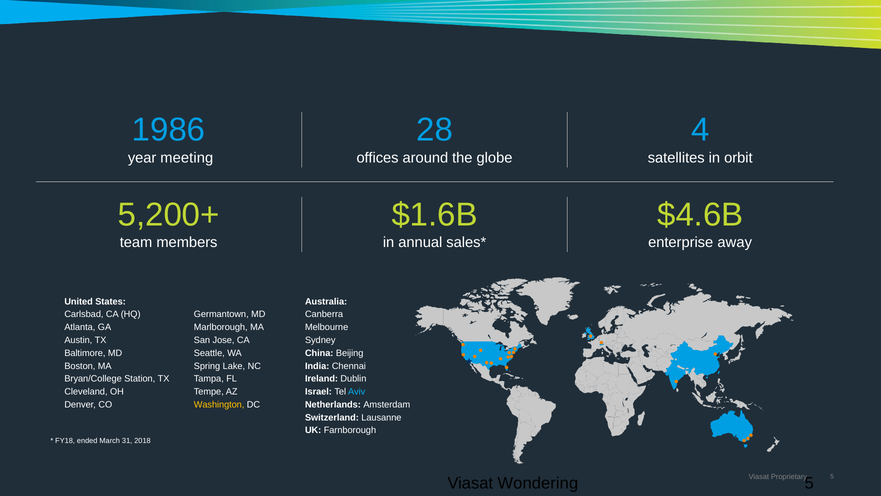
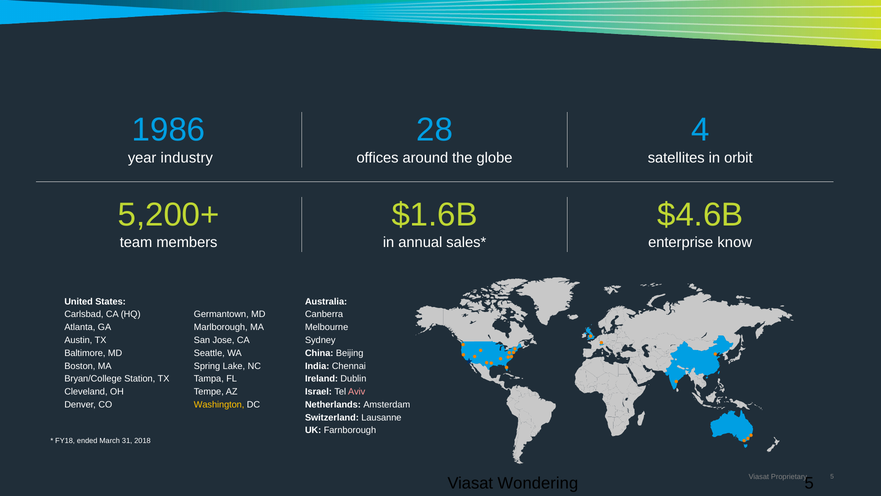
meeting: meeting -> industry (187, 158)
away: away -> know (735, 242)
Aviv colour: light blue -> pink (357, 391)
